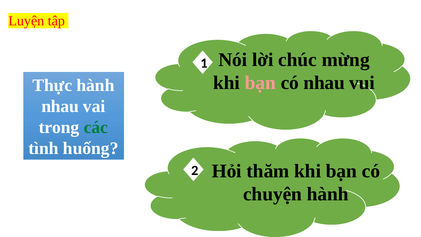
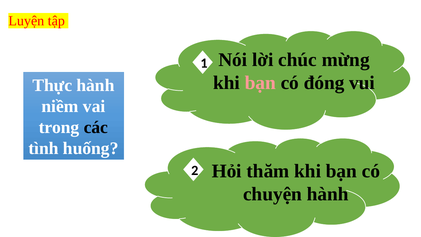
có nhau: nhau -> đóng (324, 83)
nhau: nhau -> niềm (60, 106)
các colour: green -> black (96, 127)
